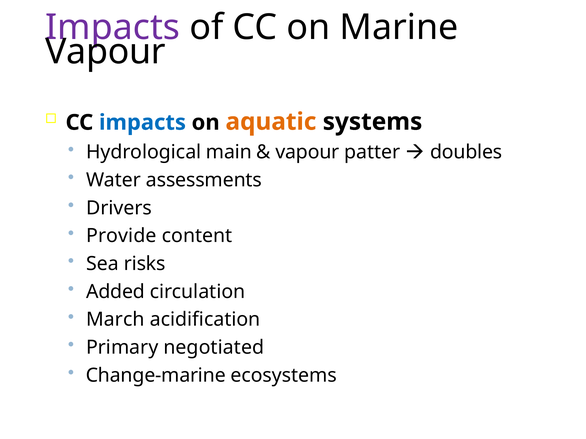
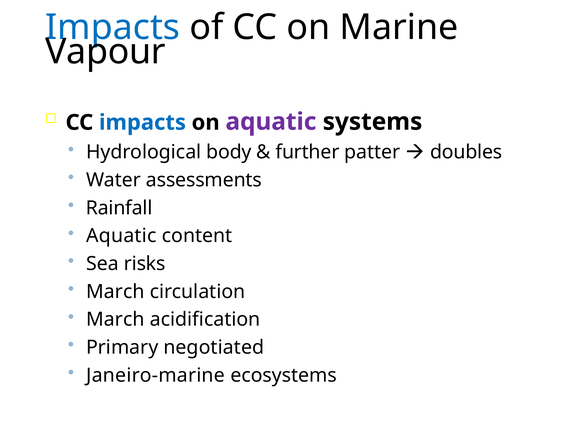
Impacts colour: purple -> blue (113, 27)
aquatic colour: orange -> purple (271, 122)
main: main -> body (229, 152)
vapour: vapour -> further (307, 152)
Drivers: Drivers -> Rainfall (119, 208)
Provide: Provide -> Aquatic (121, 236)
Added: Added -> March (115, 292)
Change-marine: Change-marine -> Janeiro-marine (156, 376)
